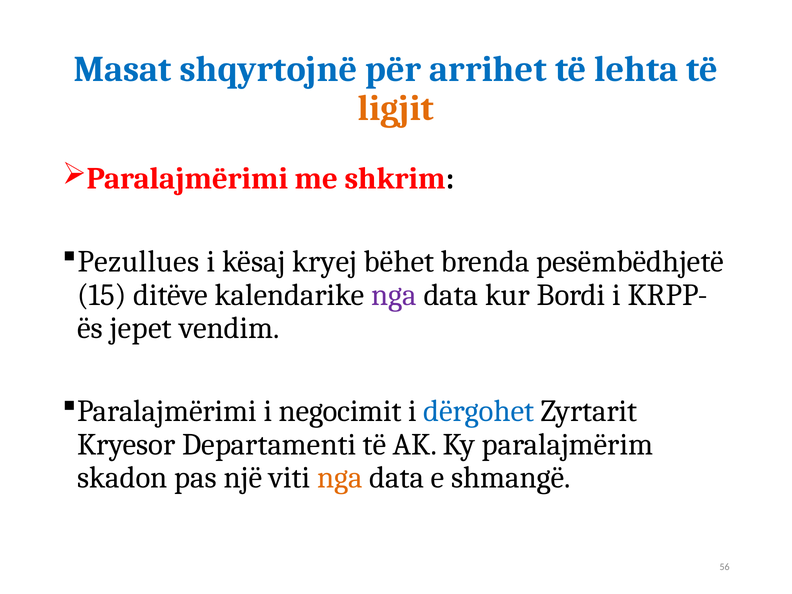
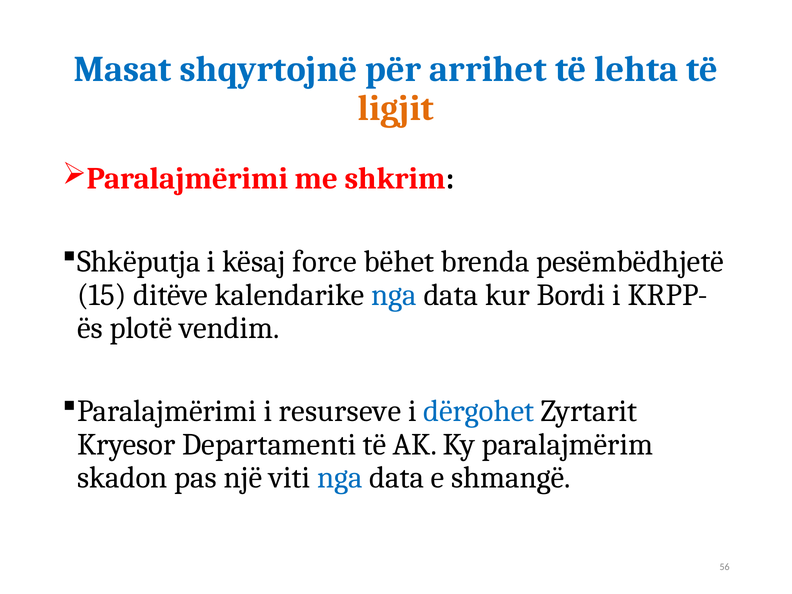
Pezullues: Pezullues -> Shkëputja (139, 262)
kryej: kryej -> force (325, 262)
nga colour: purple -> blue (394, 295)
jepet: jepet -> plotë (141, 328)
negocimit: negocimit -> resurseve (340, 411)
nga colour: orange -> blue (340, 478)
